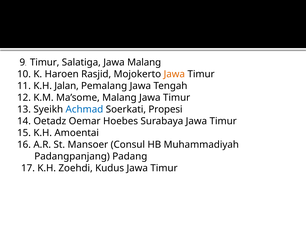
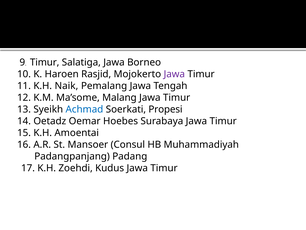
Jawa Malang: Malang -> Borneo (144, 62)
Jawa colour: orange -> purple (174, 74)
Jalan: Jalan -> Naik (66, 86)
